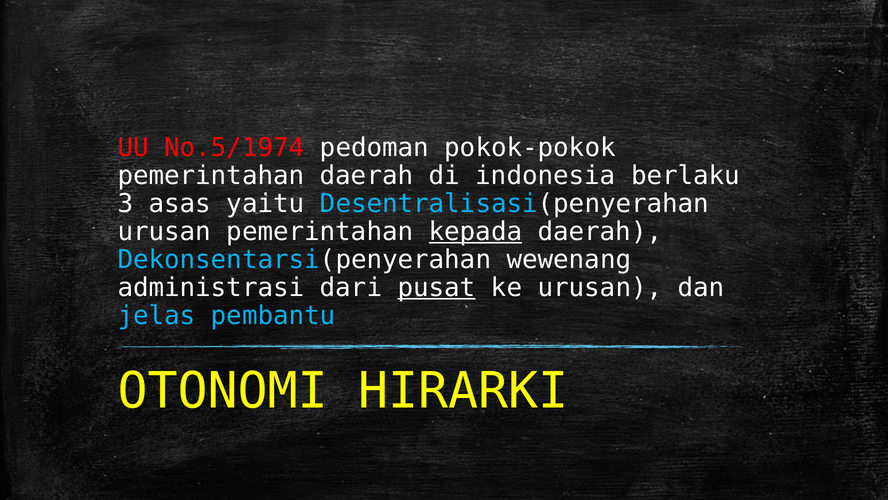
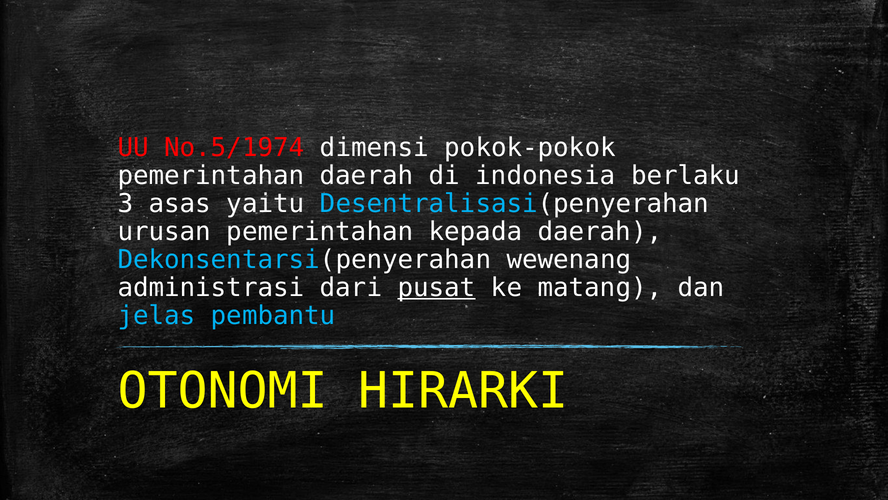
pedoman: pedoman -> dimensi (374, 148)
kepada underline: present -> none (475, 232)
ke urusan: urusan -> matang (600, 288)
